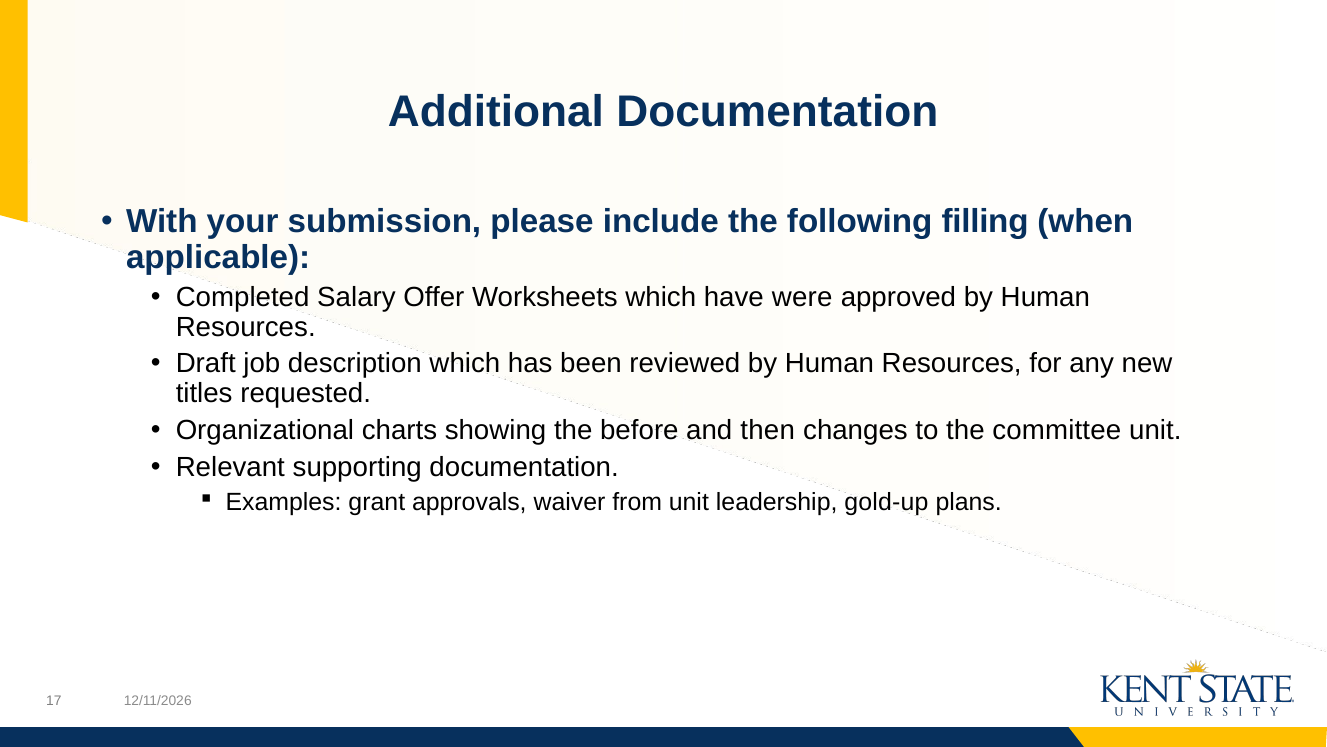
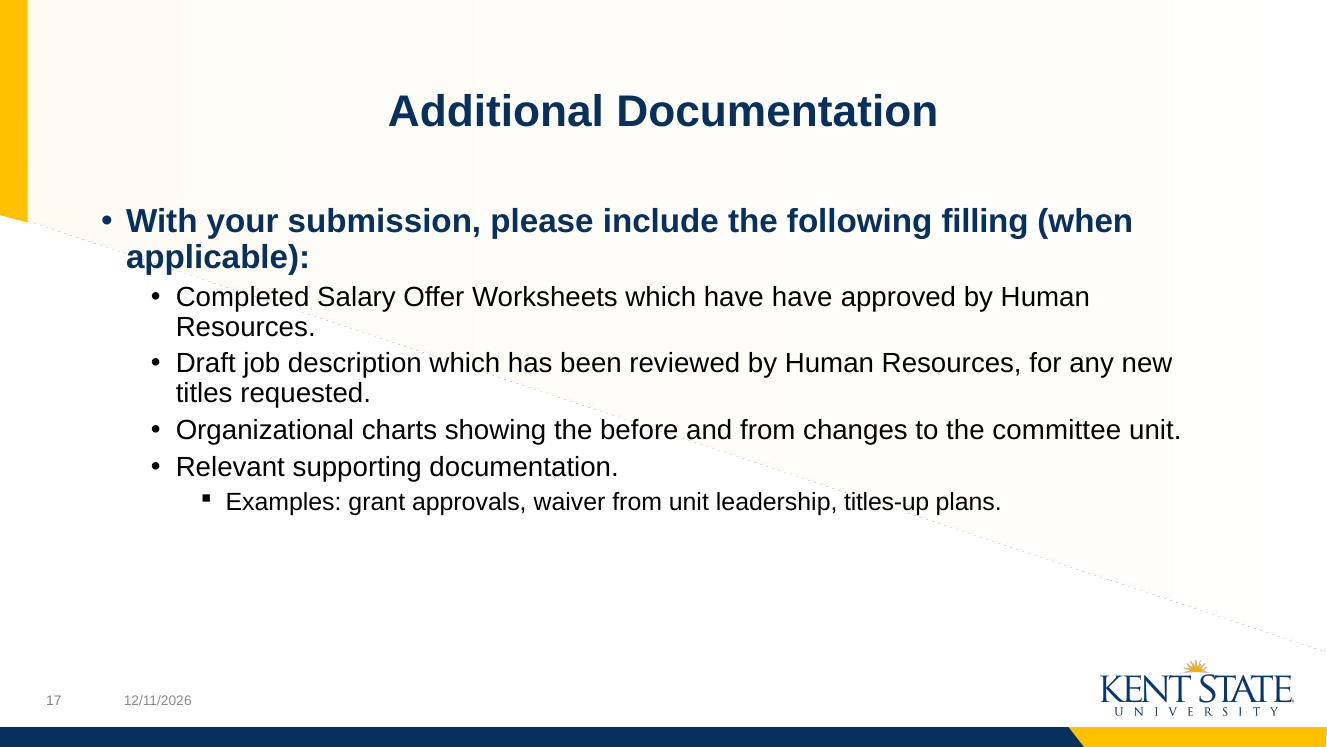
have were: were -> have (802, 297)
and then: then -> from (768, 430)
gold-up: gold-up -> titles-up (887, 502)
